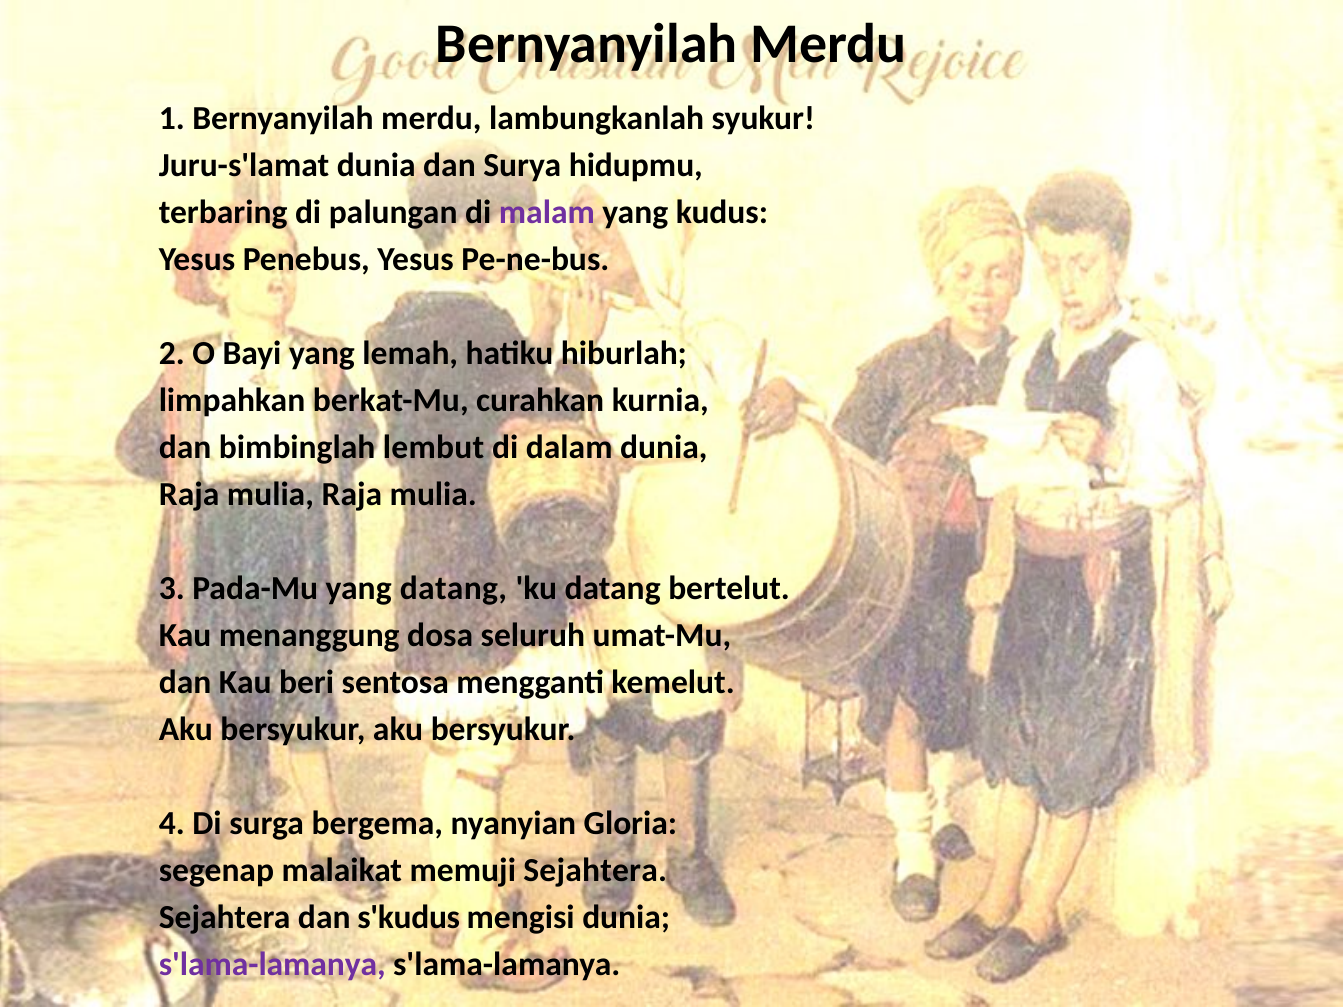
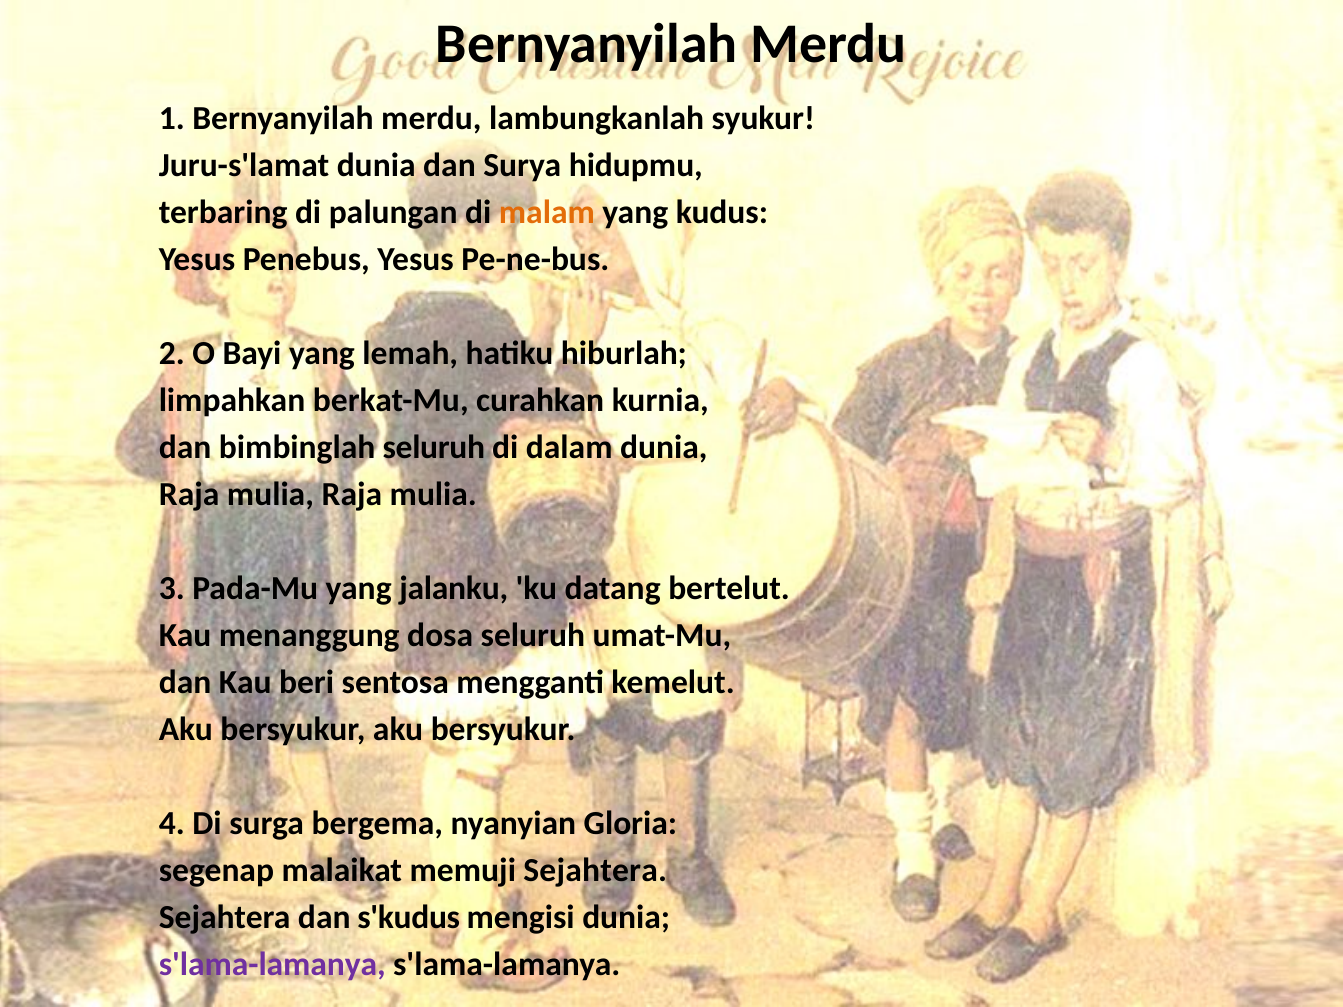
malam colour: purple -> orange (547, 213)
bimbinglah lembut: lembut -> seluruh (434, 448)
yang datang: datang -> jalanku (454, 589)
